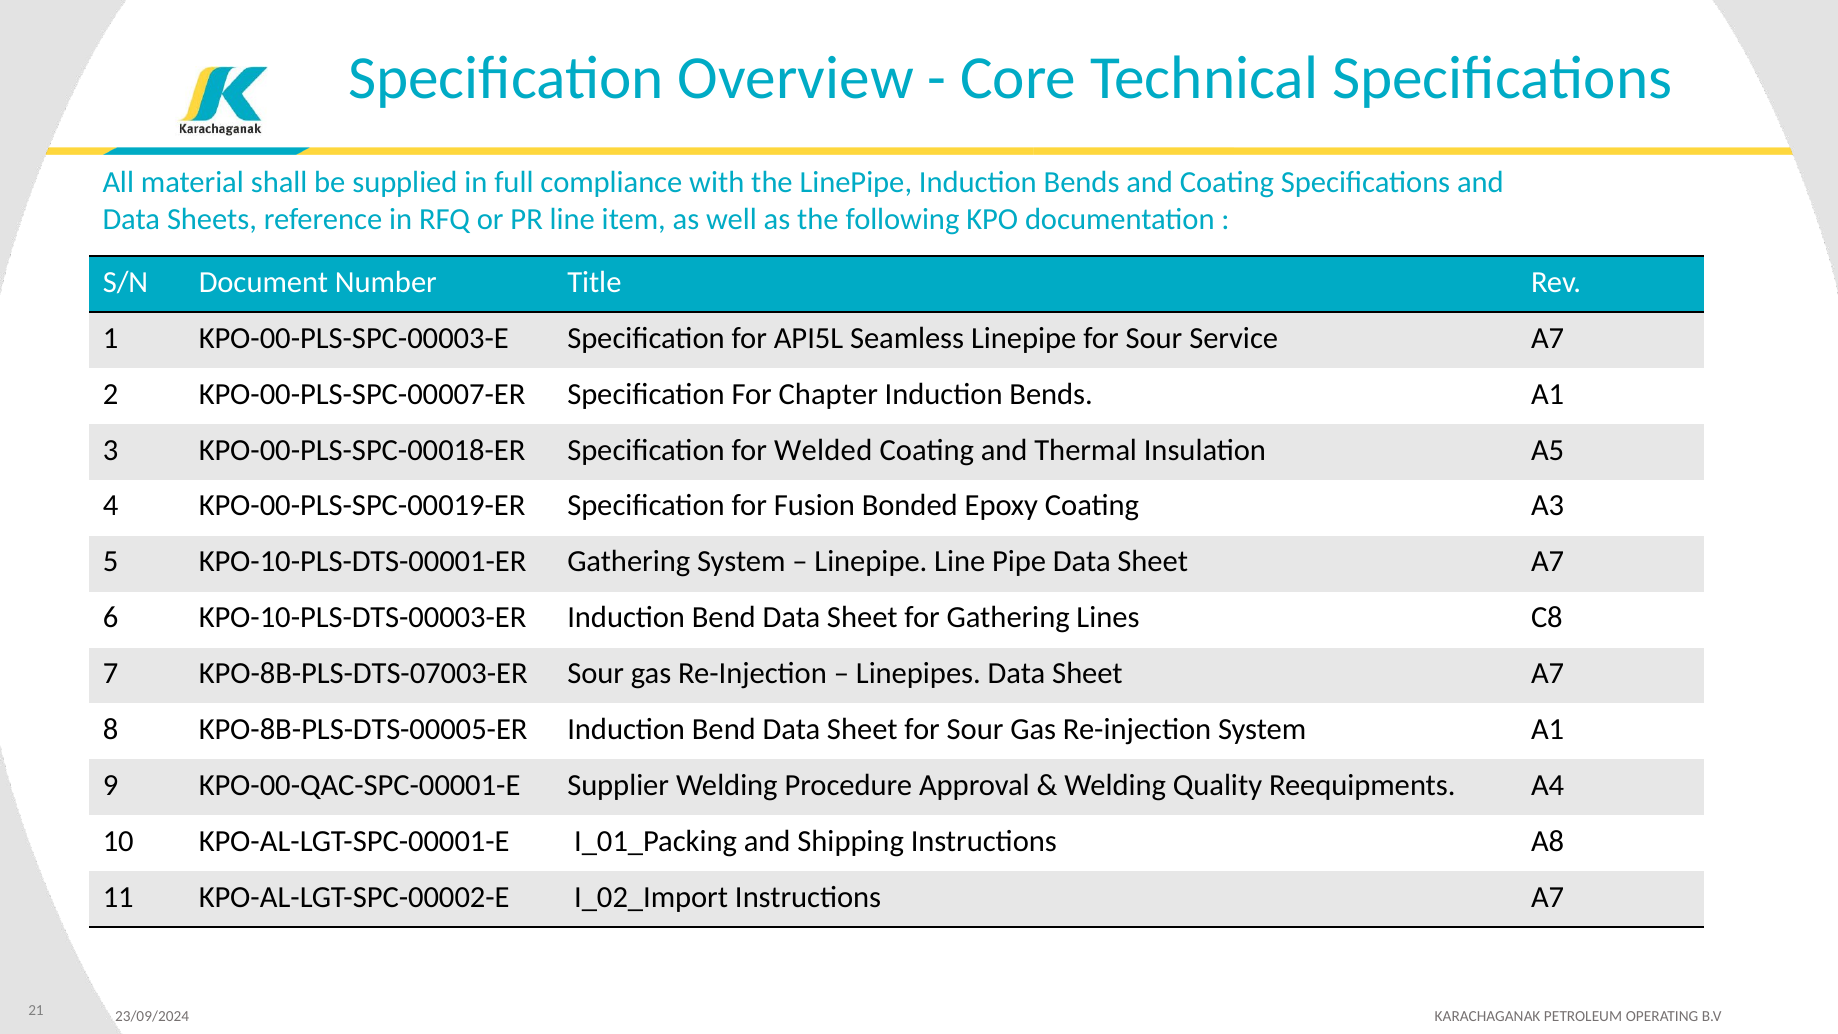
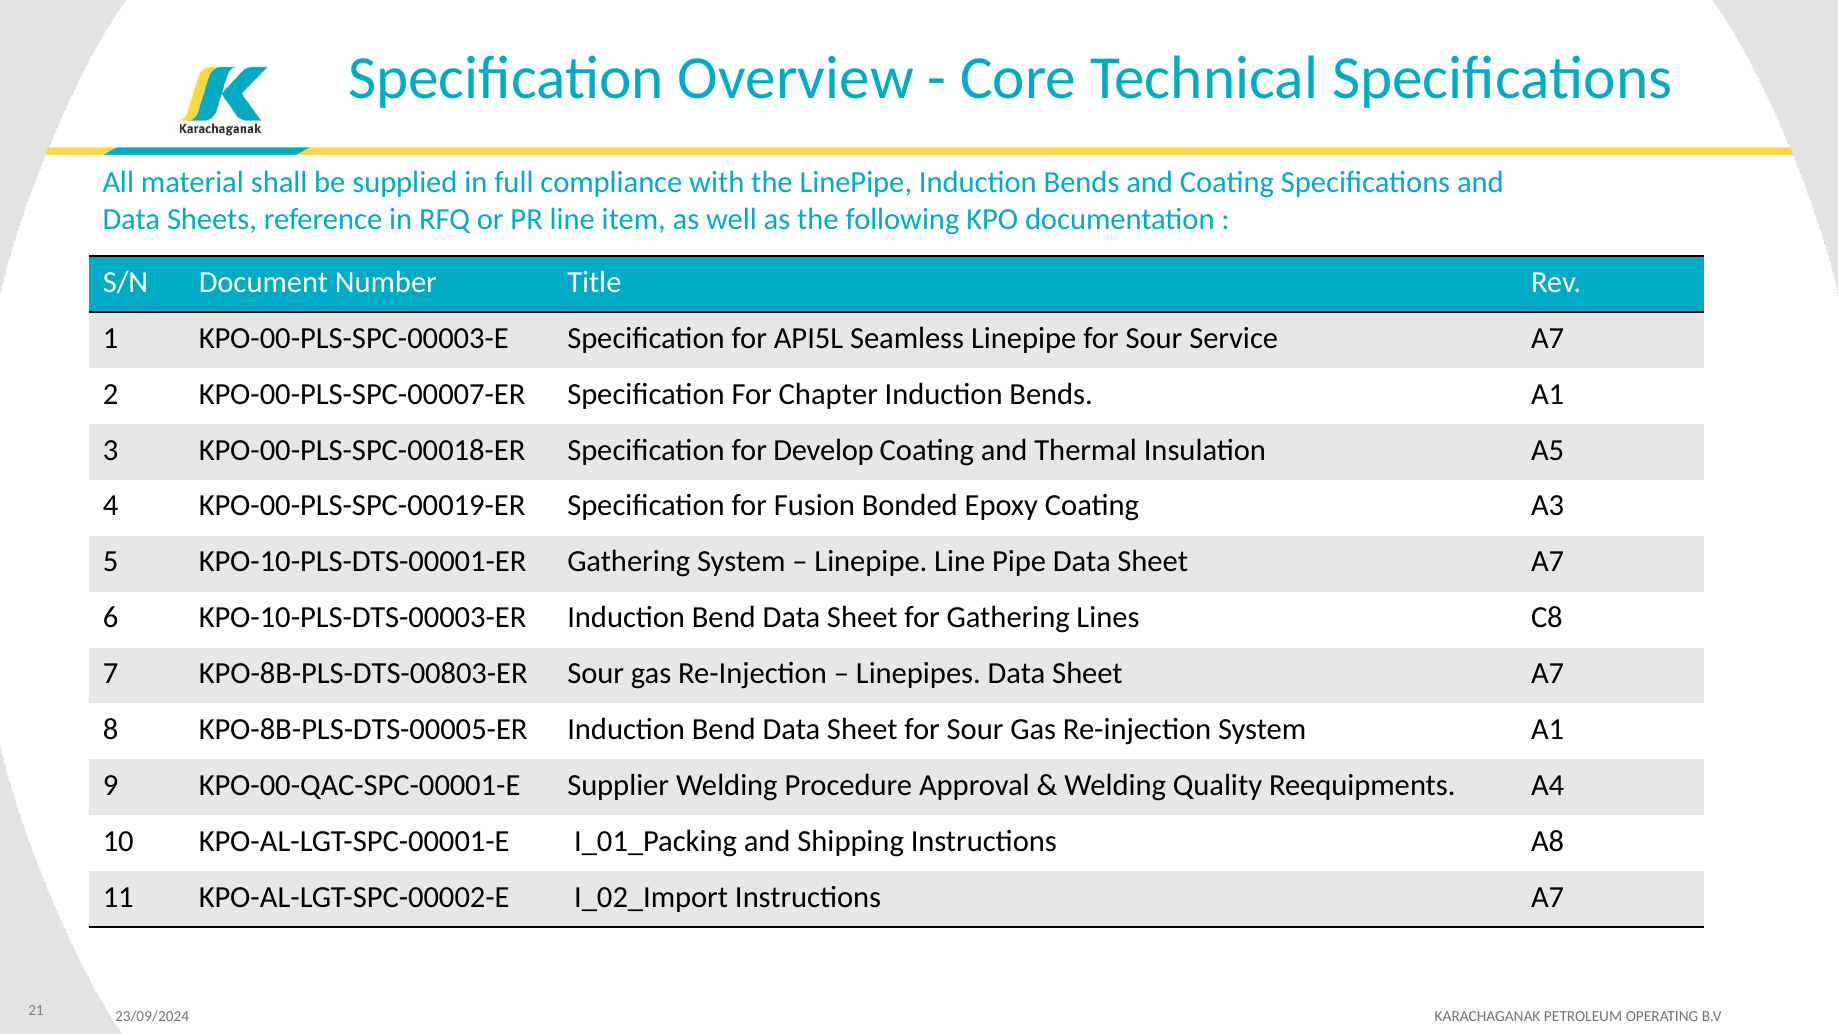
Welded: Welded -> Develop (823, 450)
KPO-8B-PLS-DTS-07003-ER: KPO-8B-PLS-DTS-07003-ER -> KPO-8B-PLS-DTS-00803-ER (363, 673)
